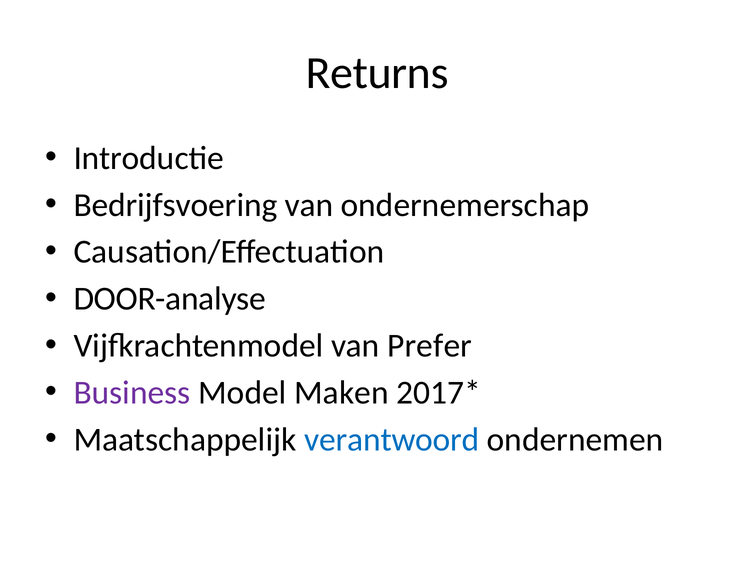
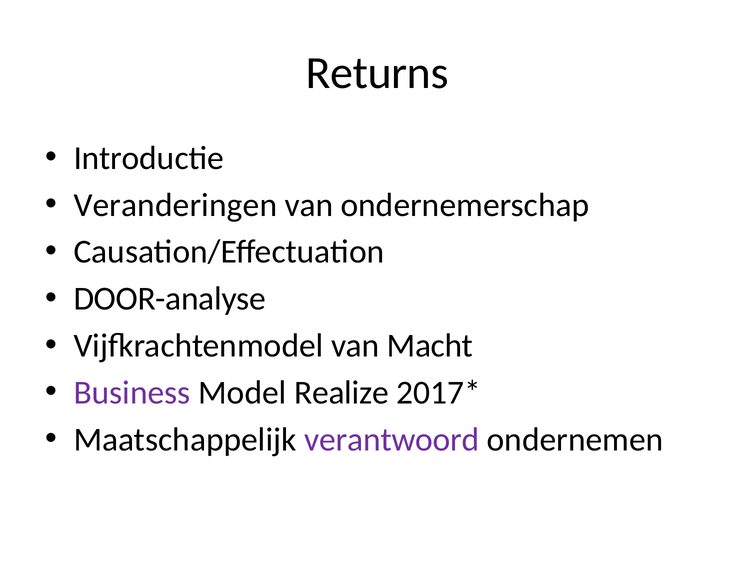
Bedrijfsvoering: Bedrijfsvoering -> Veranderingen (175, 205)
Prefer: Prefer -> Macht (430, 346)
Maken: Maken -> Realize (342, 393)
verantwoord colour: blue -> purple (392, 440)
